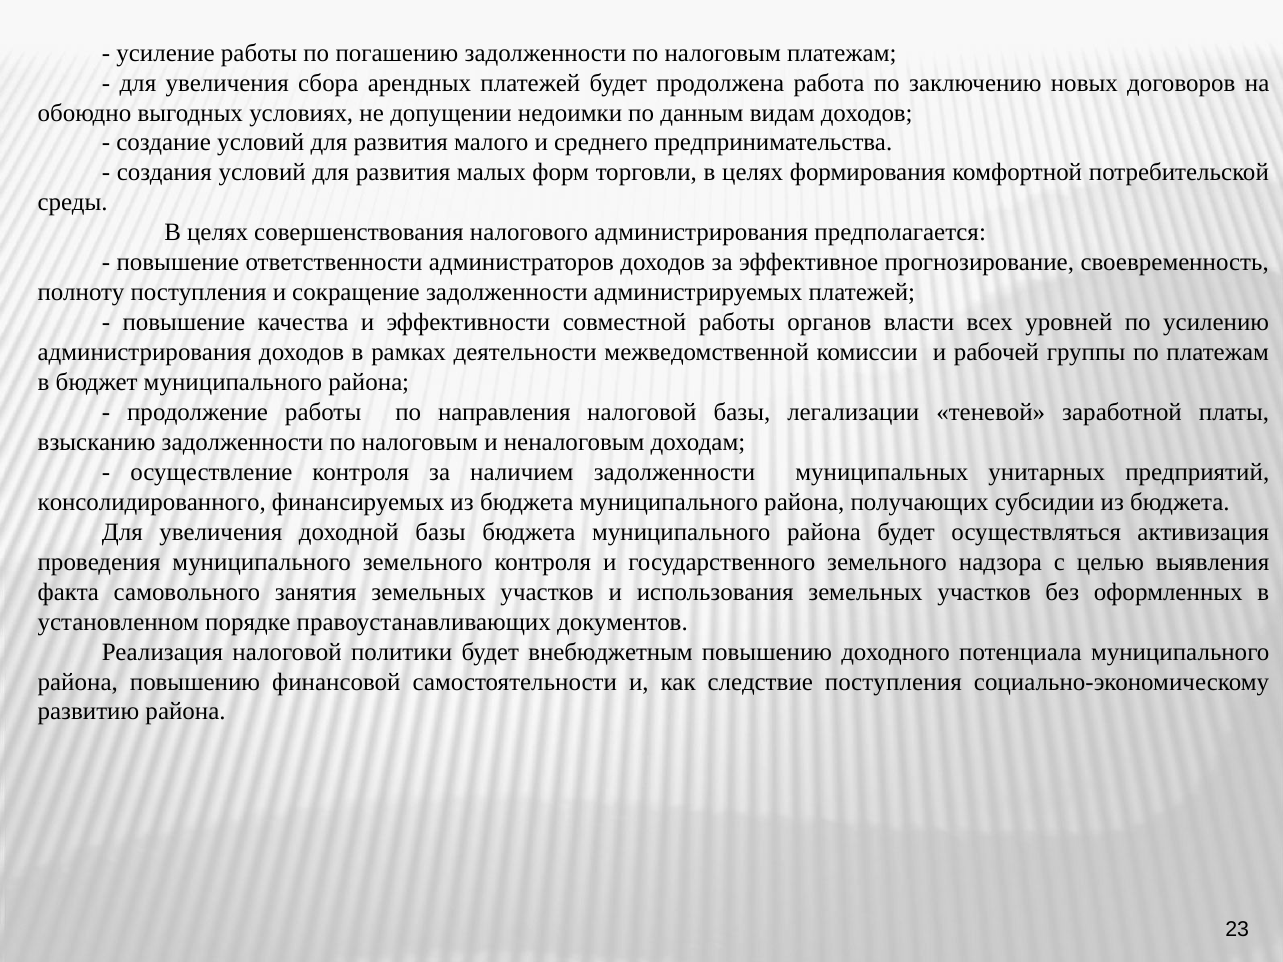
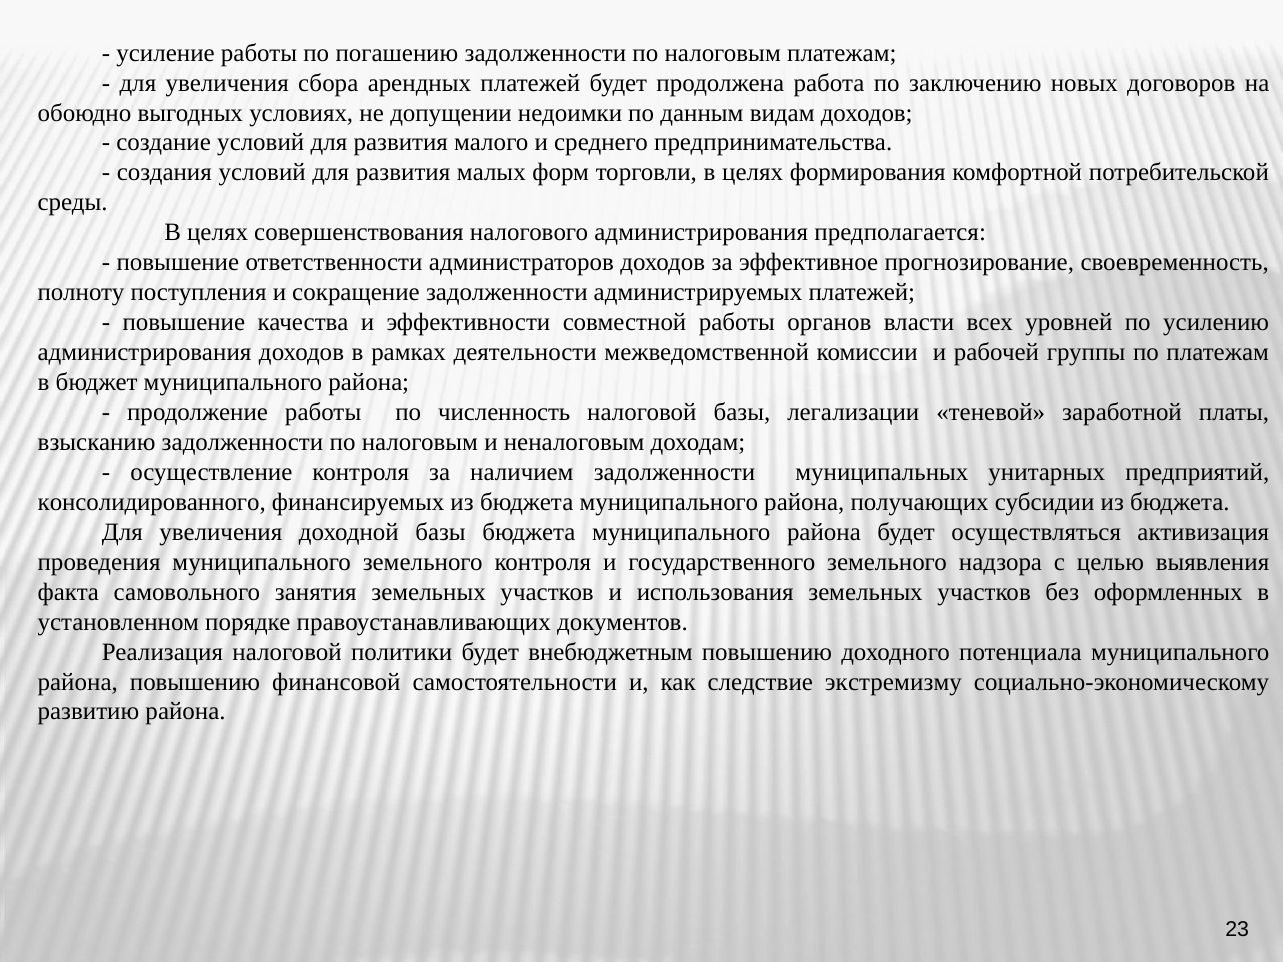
направления: направления -> численность (504, 412)
следствие поступления: поступления -> экстремизму (893, 682)
